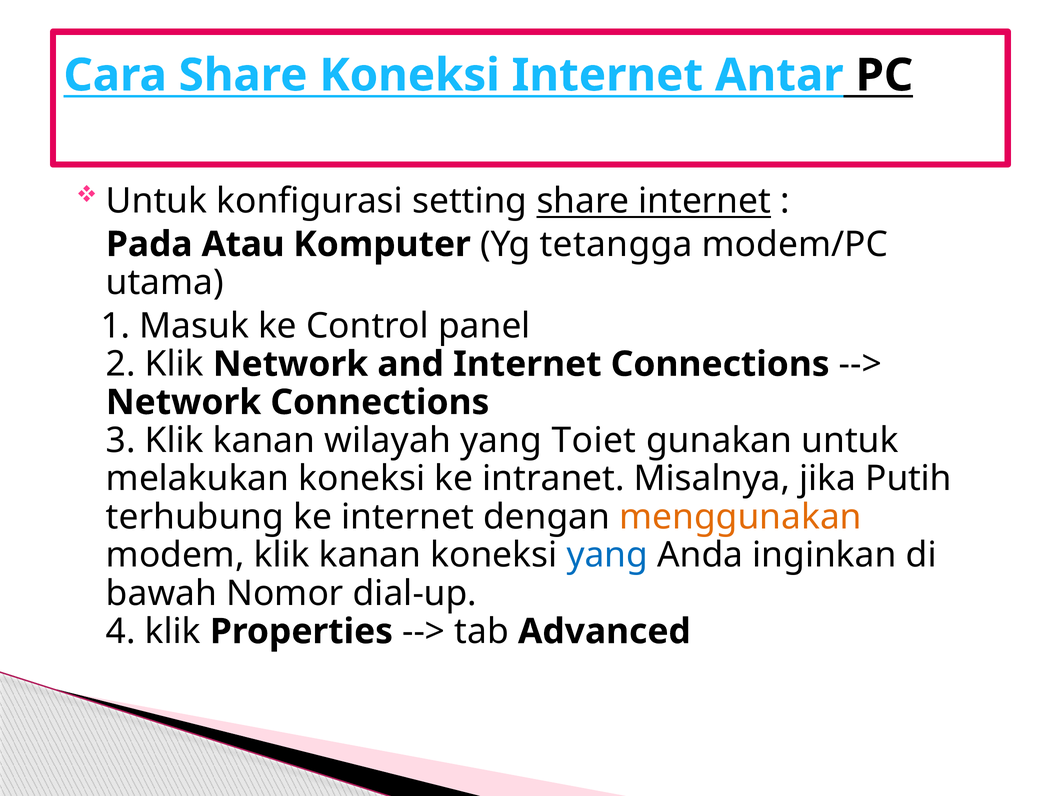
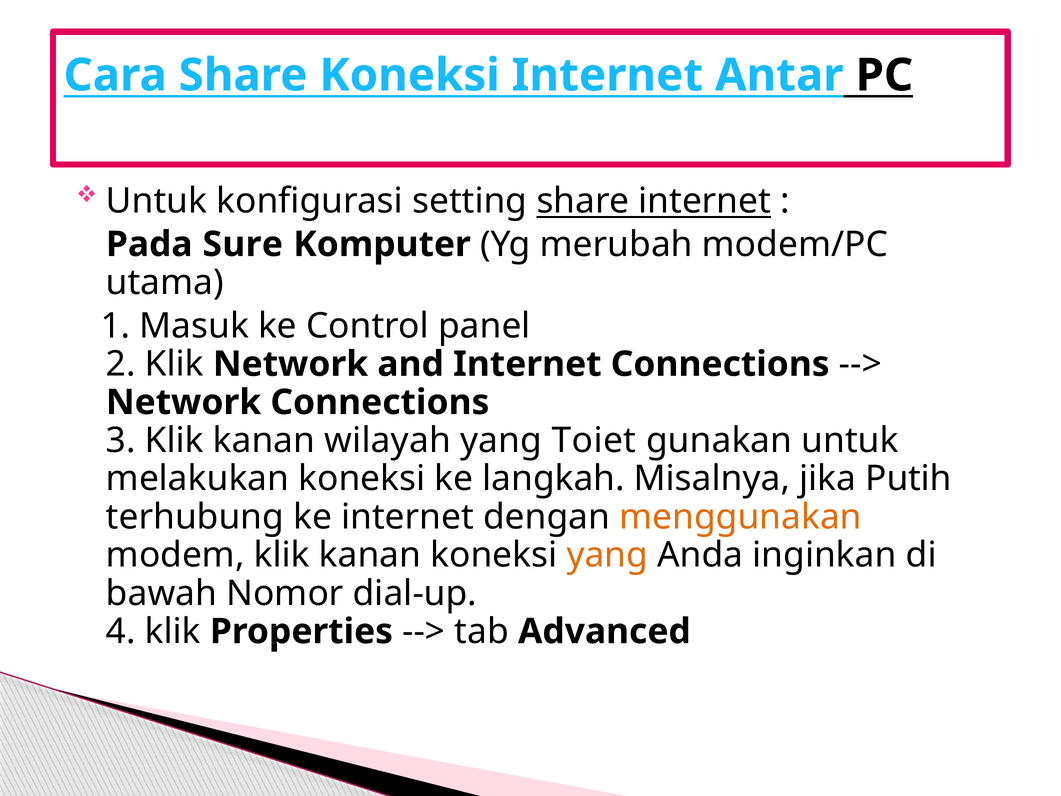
Atau: Atau -> Sure (243, 244)
tetangga: tetangga -> merubah (616, 244)
intranet: intranet -> langkah (554, 479)
yang colour: blue -> orange (607, 555)
